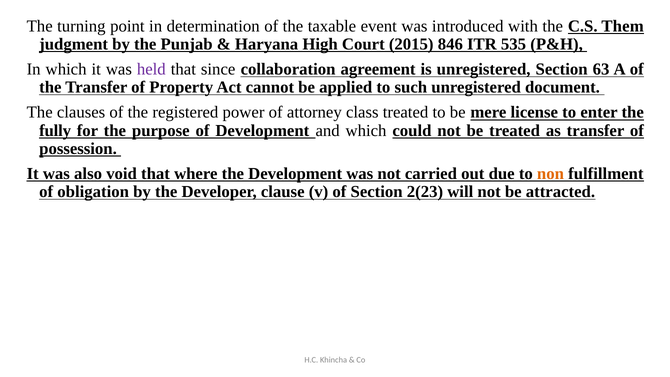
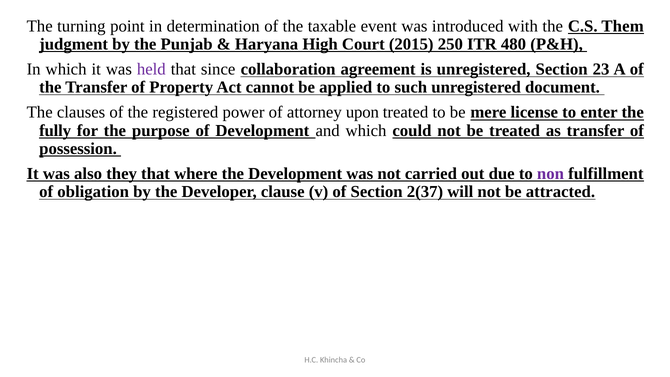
846: 846 -> 250 (450, 44)
535: 535 -> 480 (514, 44)
63: 63 -> 23 (601, 69)
class: class -> upon (362, 112)
void: void -> they (122, 174)
non colour: orange -> purple (550, 174)
2(23: 2(23 -> 2(37 (425, 192)
